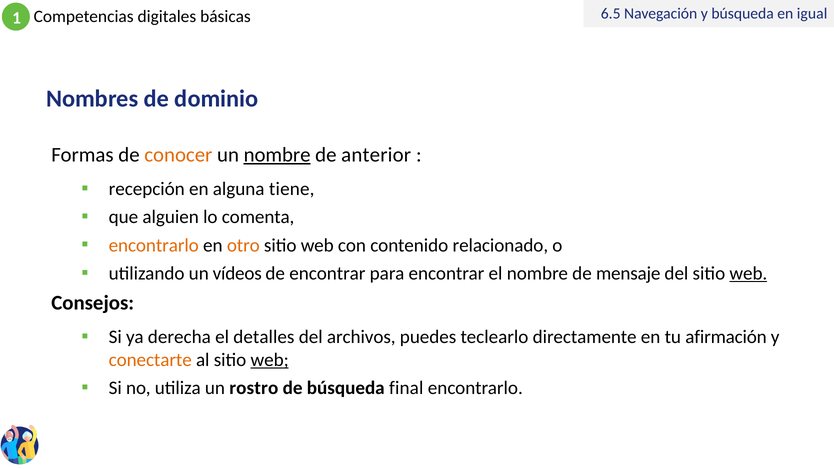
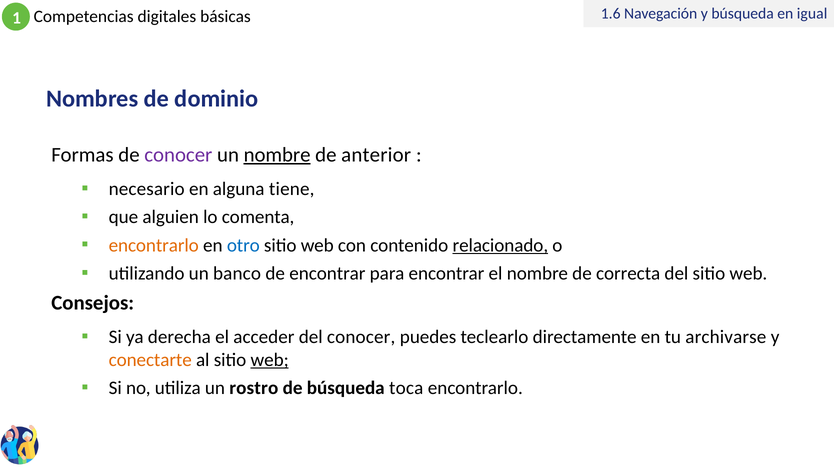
6.5: 6.5 -> 1.6 (611, 14)
conocer colour: orange -> purple (178, 155)
recepción: recepción -> necesario (147, 189)
otro colour: orange -> blue (243, 245)
relacionado underline: none -> present (500, 245)
vídeos: vídeos -> banco (237, 273)
mensaje: mensaje -> correcta (628, 273)
web underline: present -> none (748, 273)
detalles: detalles -> acceder (264, 337)
del archivos: archivos -> conocer (361, 337)
afirmación: afirmación -> archivarse (726, 337)
final: final -> toca (406, 388)
